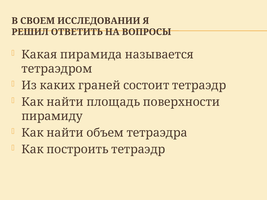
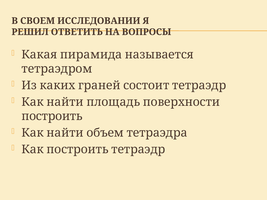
пирамиду: пирамиду -> построить (52, 116)
